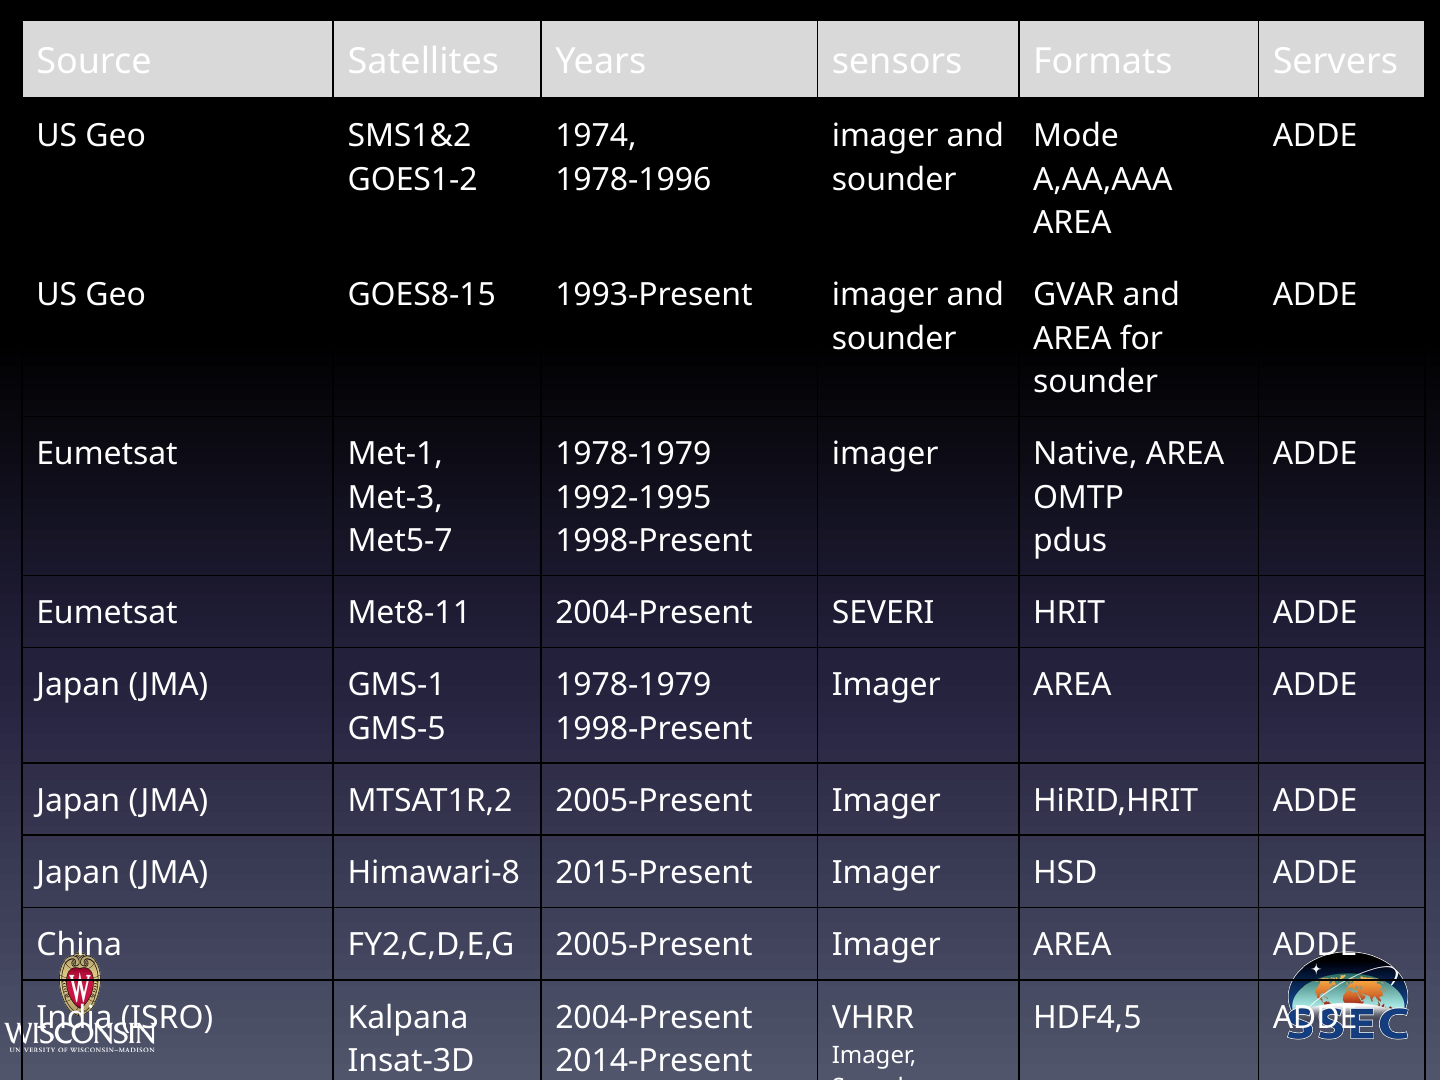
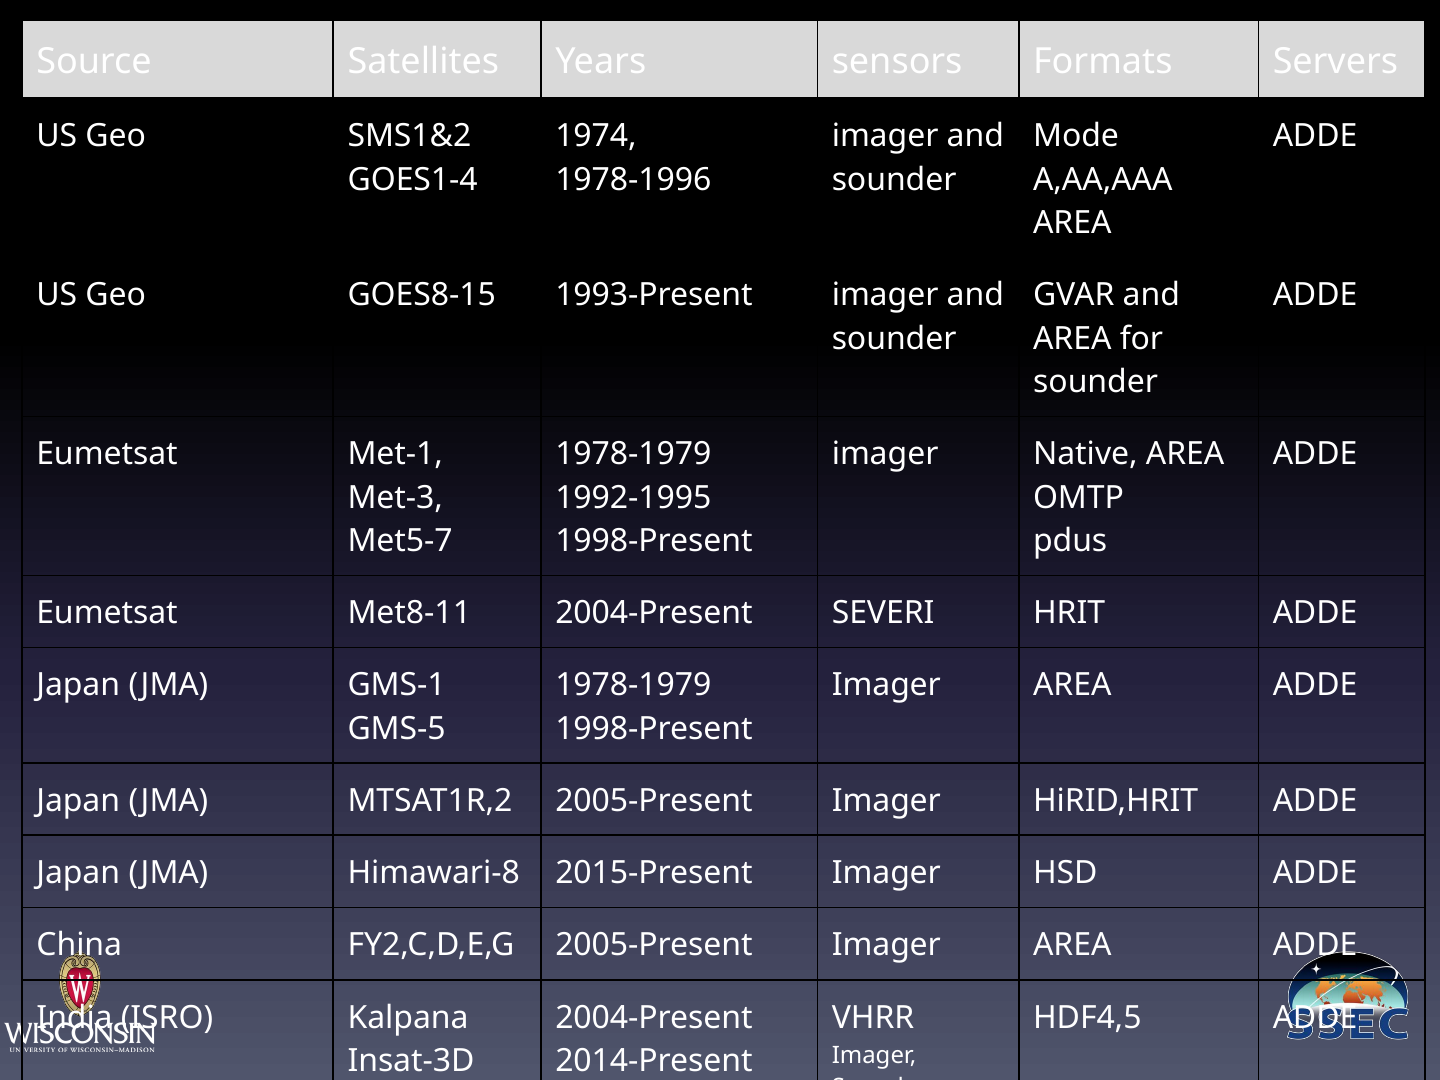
GOES1-2: GOES1-2 -> GOES1-4 (413, 180)
